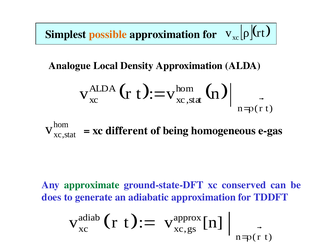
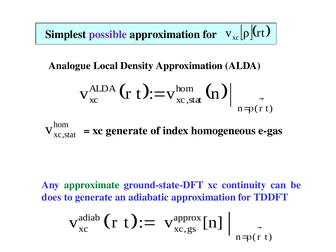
possible colour: orange -> purple (108, 34)
xc different: different -> generate (127, 131)
being: being -> index (176, 131)
conserved: conserved -> continuity (244, 185)
